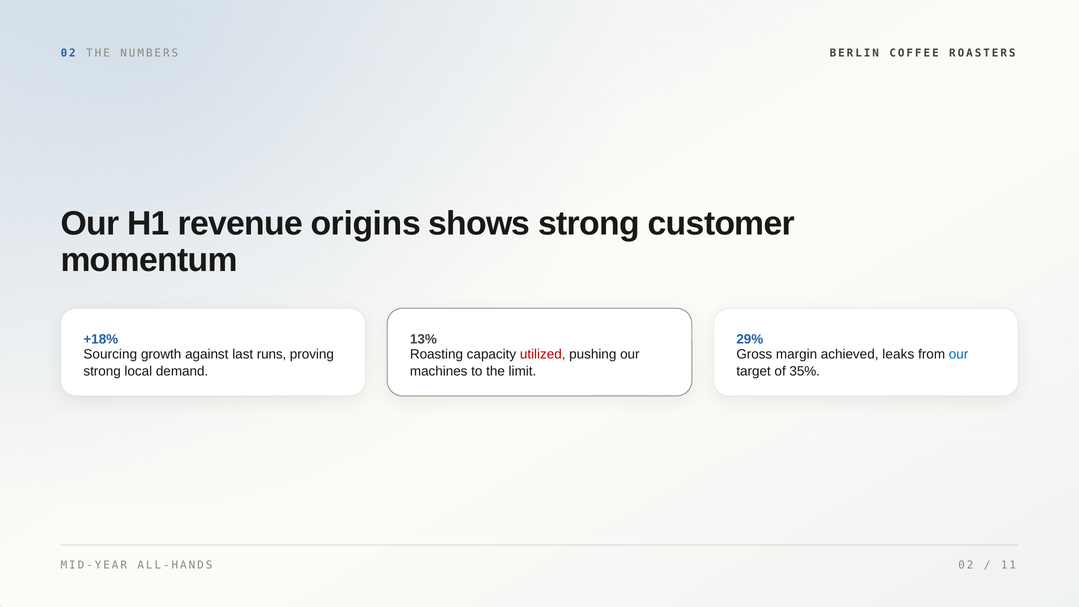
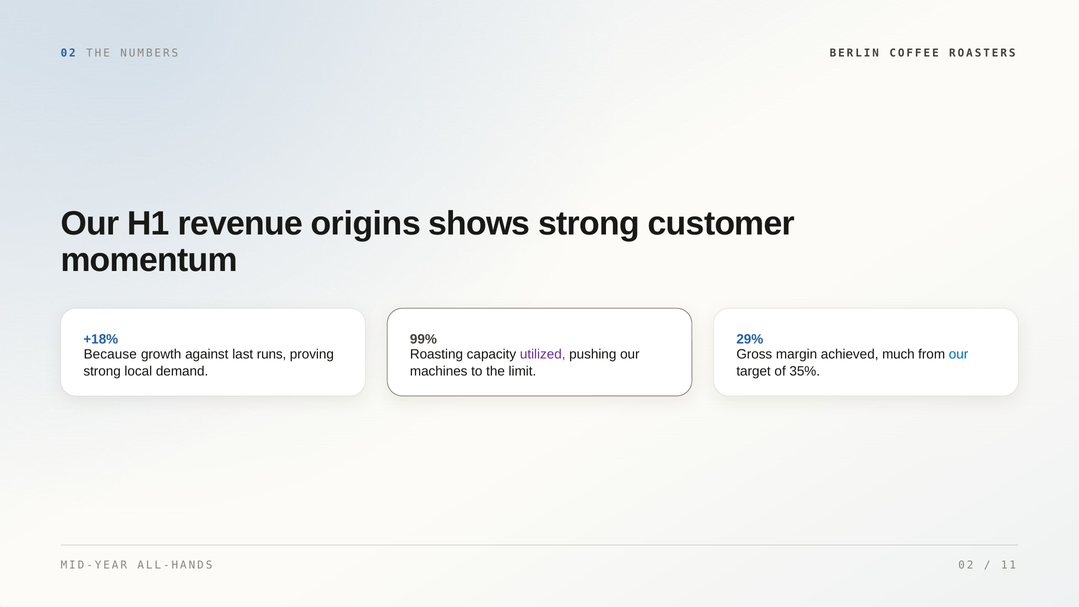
13%: 13% -> 99% (423, 339)
Sourcing: Sourcing -> Because (110, 354)
utilized colour: red -> purple (543, 354)
leaks: leaks -> much (898, 354)
